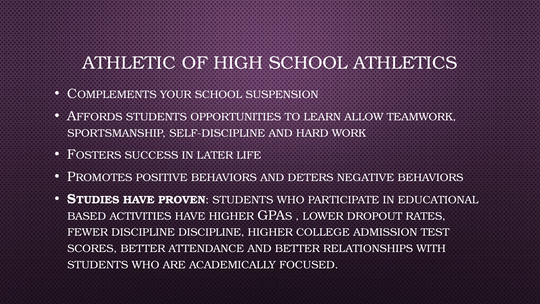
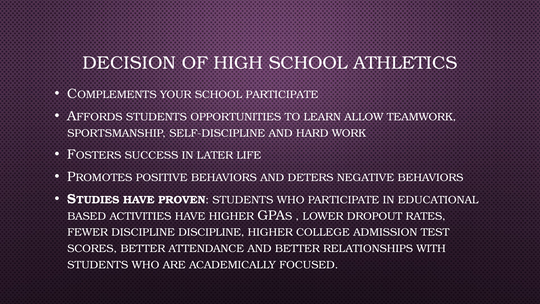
ATHLETIC: ATHLETIC -> DECISION (129, 63)
SCHOOL SUSPENSION: SUSPENSION -> PARTICIPATE (282, 95)
